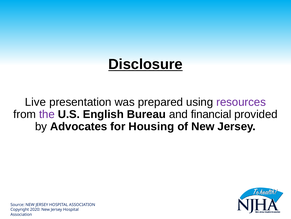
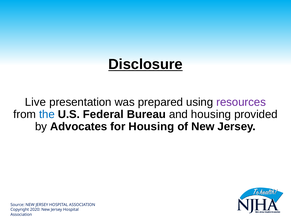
the colour: purple -> blue (47, 114)
English: English -> Federal (103, 114)
and financial: financial -> housing (211, 114)
